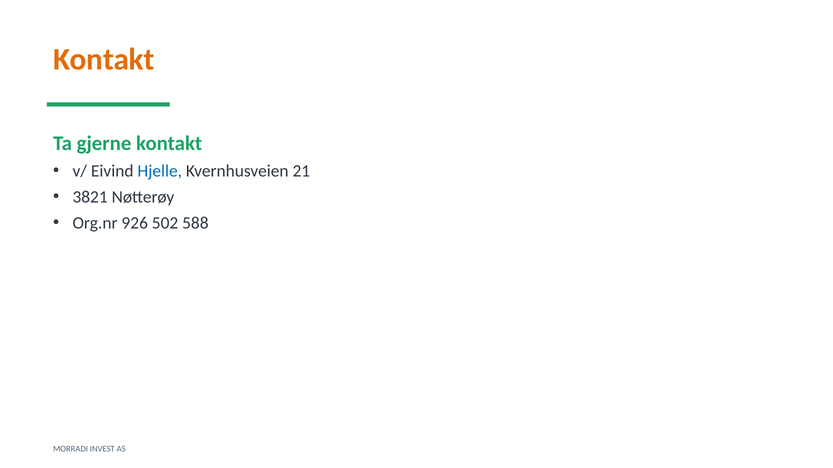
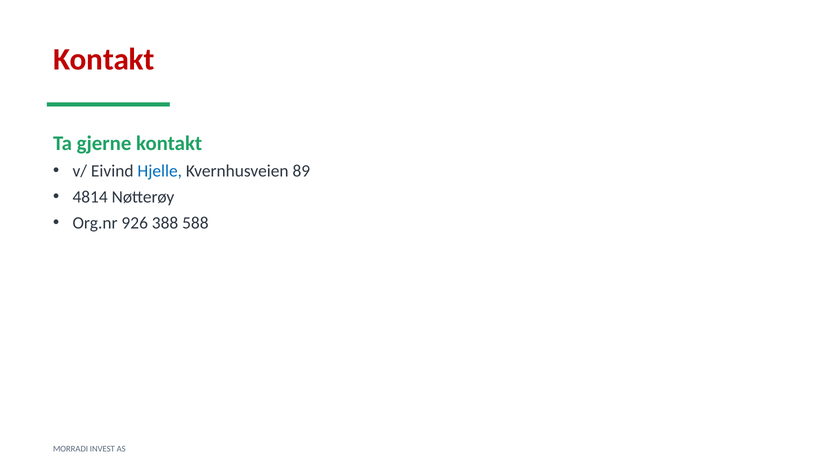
Kontakt colour: orange -> red (104, 59)
21: 21 -> 89 (301, 171)
3821: 3821 -> 4814 (90, 197)
502: 502 -> 388 (165, 223)
